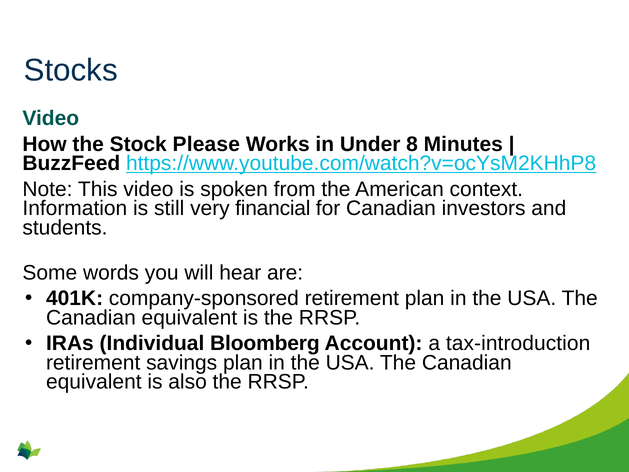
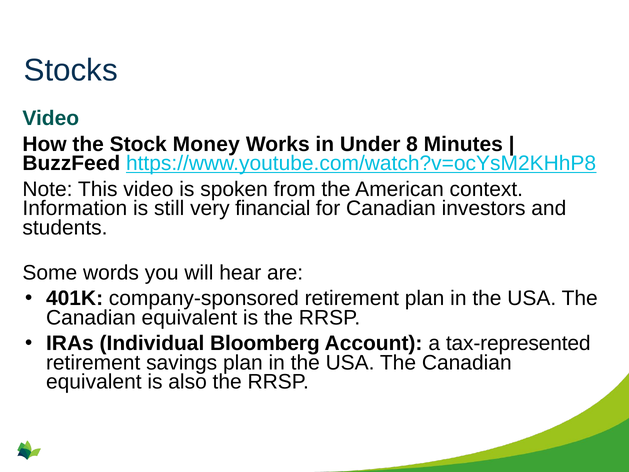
Please: Please -> Money (206, 144)
tax-introduction: tax-introduction -> tax-represented (518, 343)
